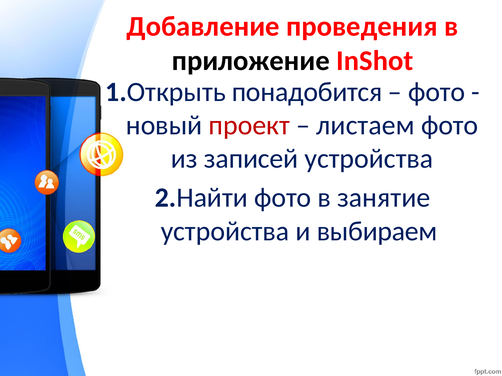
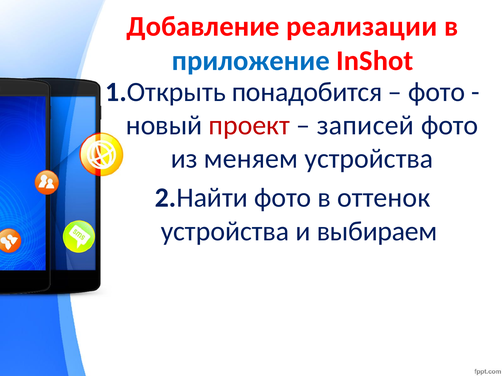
проведения: проведения -> реализации (362, 26)
приложение colour: black -> blue (251, 61)
листаем: листаем -> записей (365, 126)
записей: записей -> меняем (251, 159)
занятие: занятие -> оттенок (384, 198)
